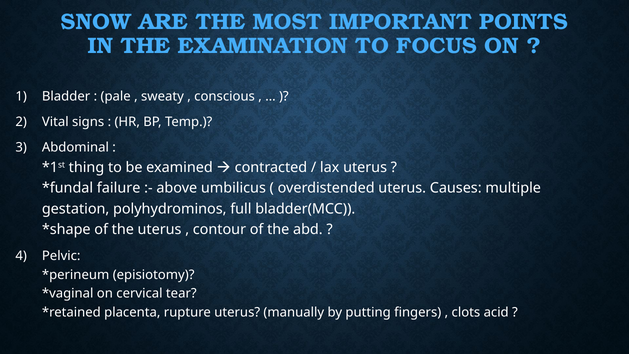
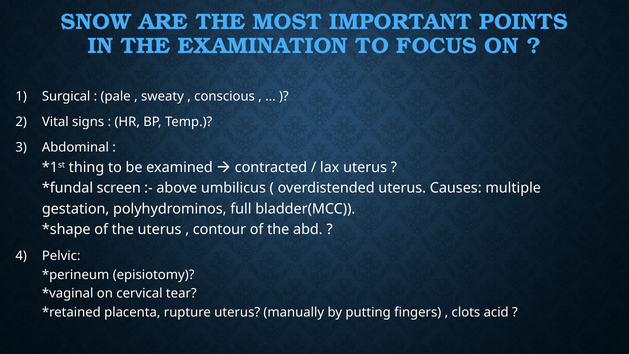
Bladder: Bladder -> Surgical (66, 96)
failure: failure -> screen (119, 188)
